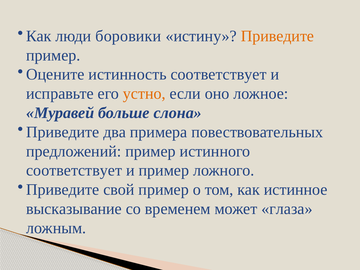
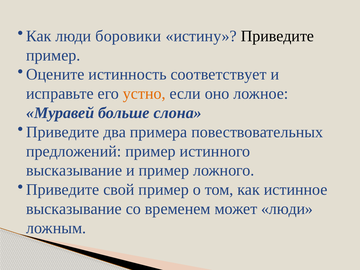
Приведите colour: orange -> black (277, 36)
соответствует: соответствует -> высказывание (74, 170)
может глаза: глаза -> люди (287, 209)
